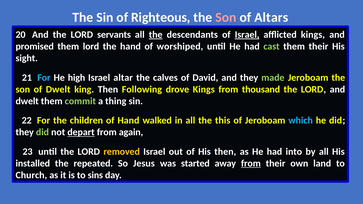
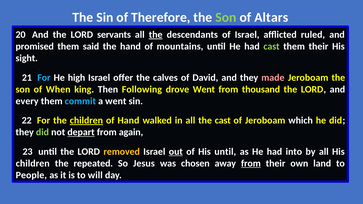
Righteous: Righteous -> Therefore (161, 17)
Son colour: pink -> light green (226, 17)
Israel underline: present -> none (247, 35)
afflicted kings: kings -> ruled (313, 35)
them lord: lord -> said (91, 46)
worshiped: worshiped -> mountains (180, 46)
altar: altar -> offer (123, 78)
made colour: light green -> pink (273, 78)
of Dwelt: Dwelt -> When (58, 89)
drove Kings: Kings -> Went (204, 89)
dwelt: dwelt -> every (27, 101)
commit colour: light green -> light blue (80, 101)
a thing: thing -> went (116, 101)
children underline: none -> present (86, 121)
the this: this -> cast (223, 121)
which colour: light blue -> white (301, 121)
out underline: none -> present (176, 152)
His then: then -> until (225, 152)
installed: installed -> children (33, 163)
started: started -> chosen (195, 163)
Church: Church -> People (31, 175)
sins: sins -> will (95, 175)
